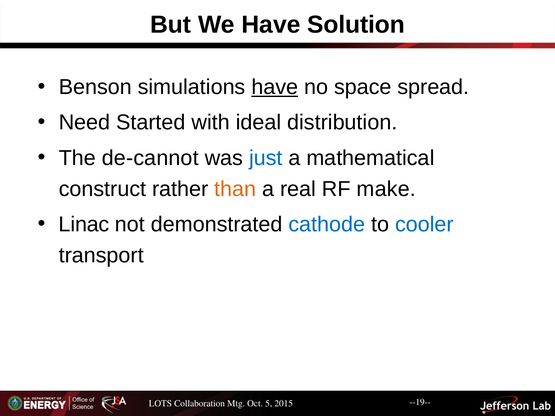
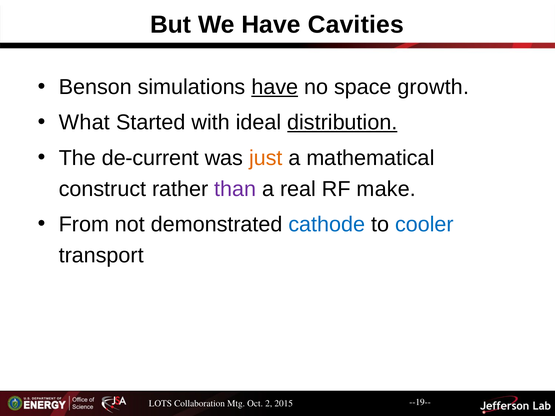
Solution: Solution -> Cavities (356, 25)
spread: spread -> growth (433, 87)
Need: Need -> What (84, 123)
distribution underline: none -> present (342, 123)
de-cannot: de-cannot -> de-current (150, 158)
just colour: blue -> orange (266, 158)
than colour: orange -> purple (235, 189)
Linac: Linac -> From (84, 225)
5: 5 -> 2 (269, 404)
